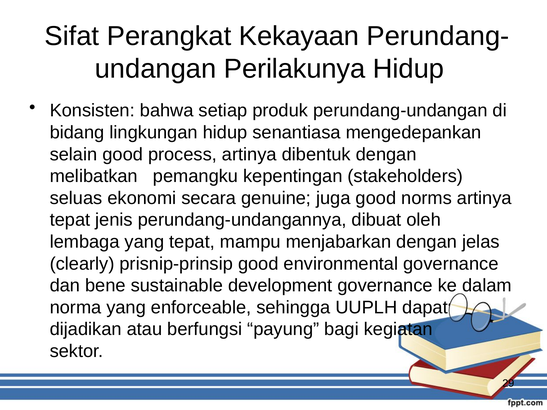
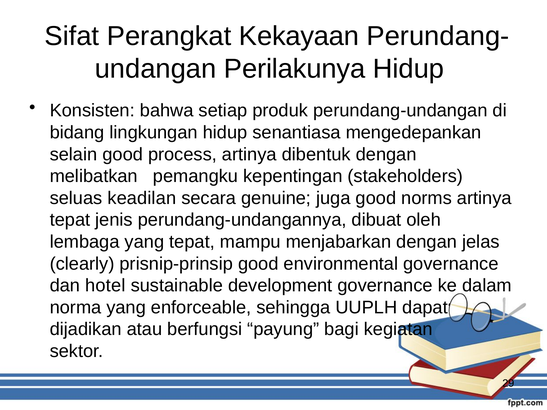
ekonomi: ekonomi -> keadilan (142, 198)
bene: bene -> hotel (105, 286)
